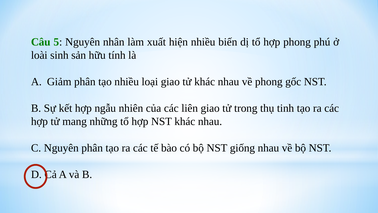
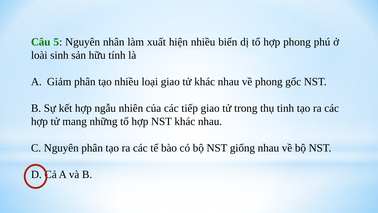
liên: liên -> tiếp (190, 108)
